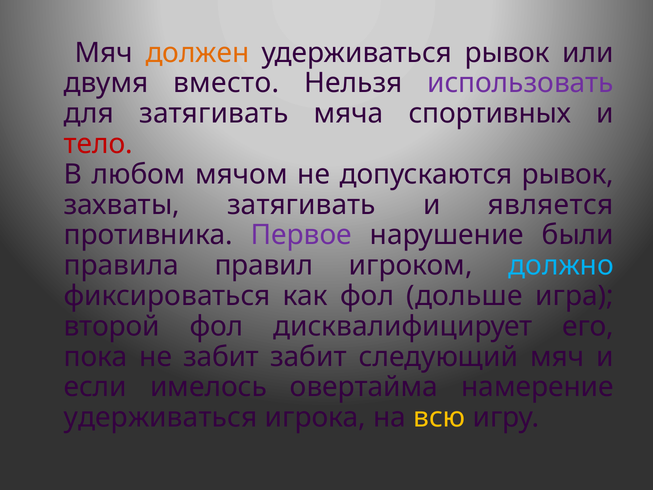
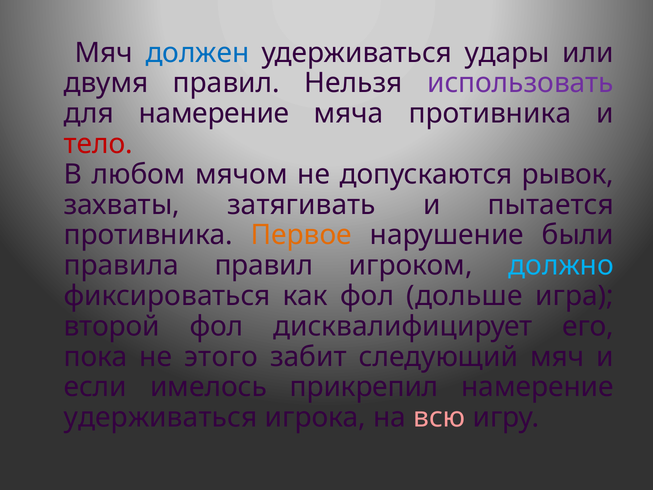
должен colour: orange -> blue (197, 53)
удерживаться рывок: рывок -> удары (507, 53)
двумя вместо: вместо -> правил (226, 83)
для затягивать: затягивать -> намерение (214, 114)
мяча спортивных: спортивных -> противника (490, 114)
является: является -> пытается (551, 205)
Первое colour: purple -> orange (301, 235)
не забит: забит -> этого (221, 357)
овертайма: овертайма -> прикрепил (364, 387)
всю colour: yellow -> pink (439, 417)
